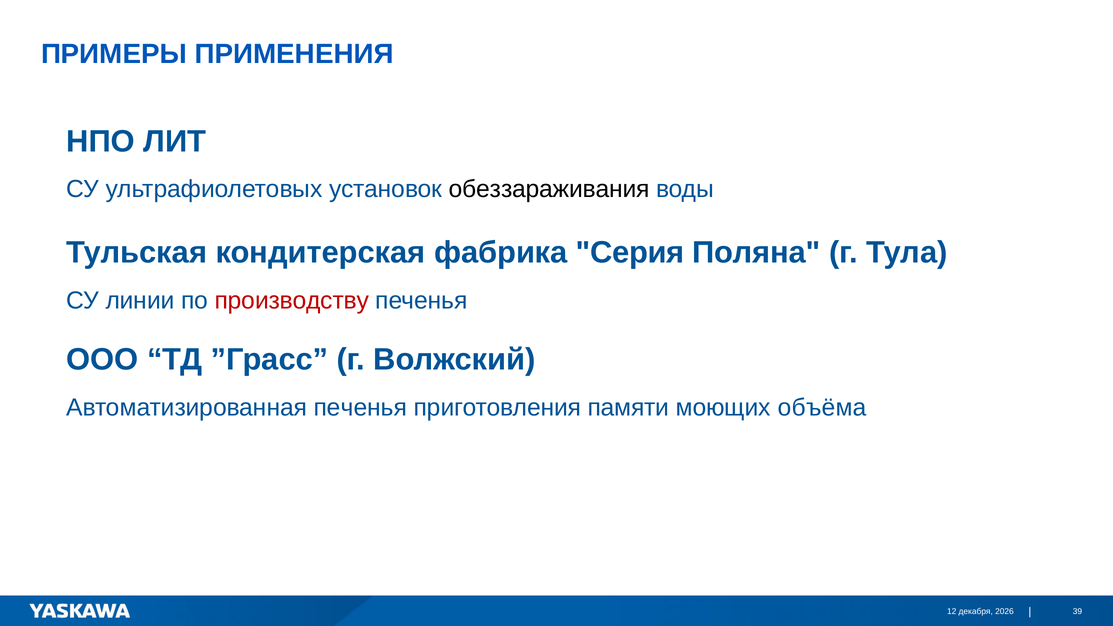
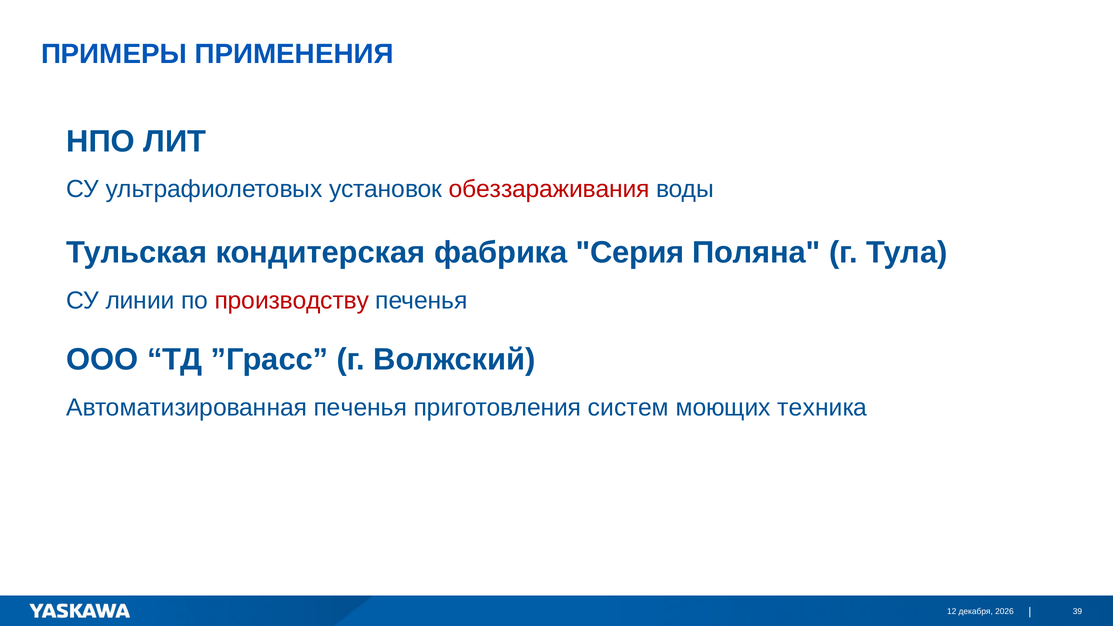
обеззараживания colour: black -> red (549, 189)
памяти: памяти -> систем (628, 407)
объёма: объёма -> техника (822, 407)
